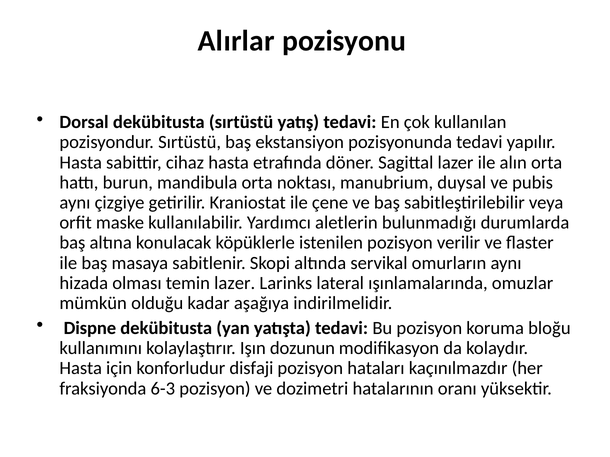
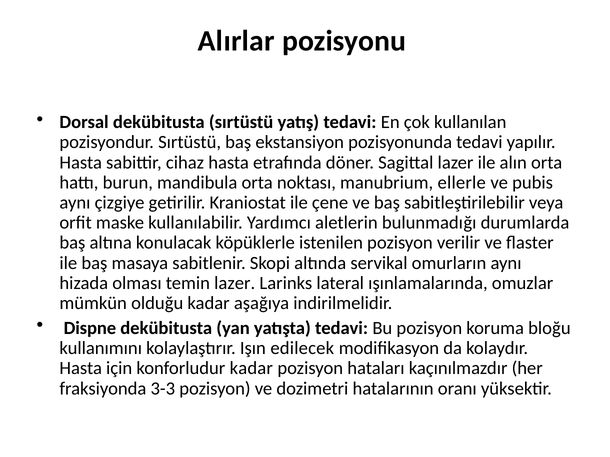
duysal: duysal -> ellerle (462, 183)
dozunun: dozunun -> edilecek (302, 349)
konforludur disfaji: disfaji -> kadar (251, 369)
6-3: 6-3 -> 3-3 (163, 389)
